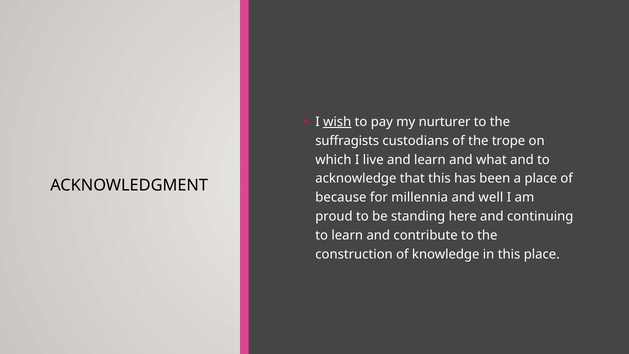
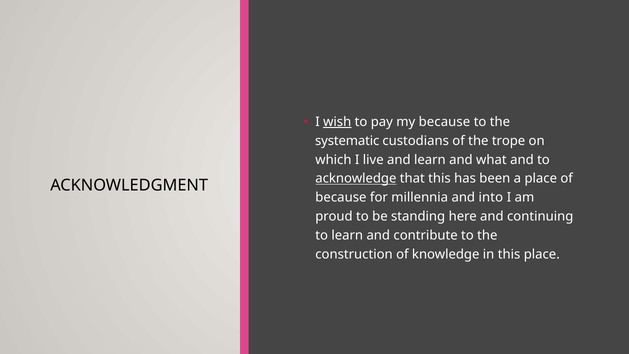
my nurturer: nurturer -> because (444, 122)
suffragists: suffragists -> systematic (347, 141)
acknowledge underline: none -> present (356, 179)
well: well -> into (491, 197)
